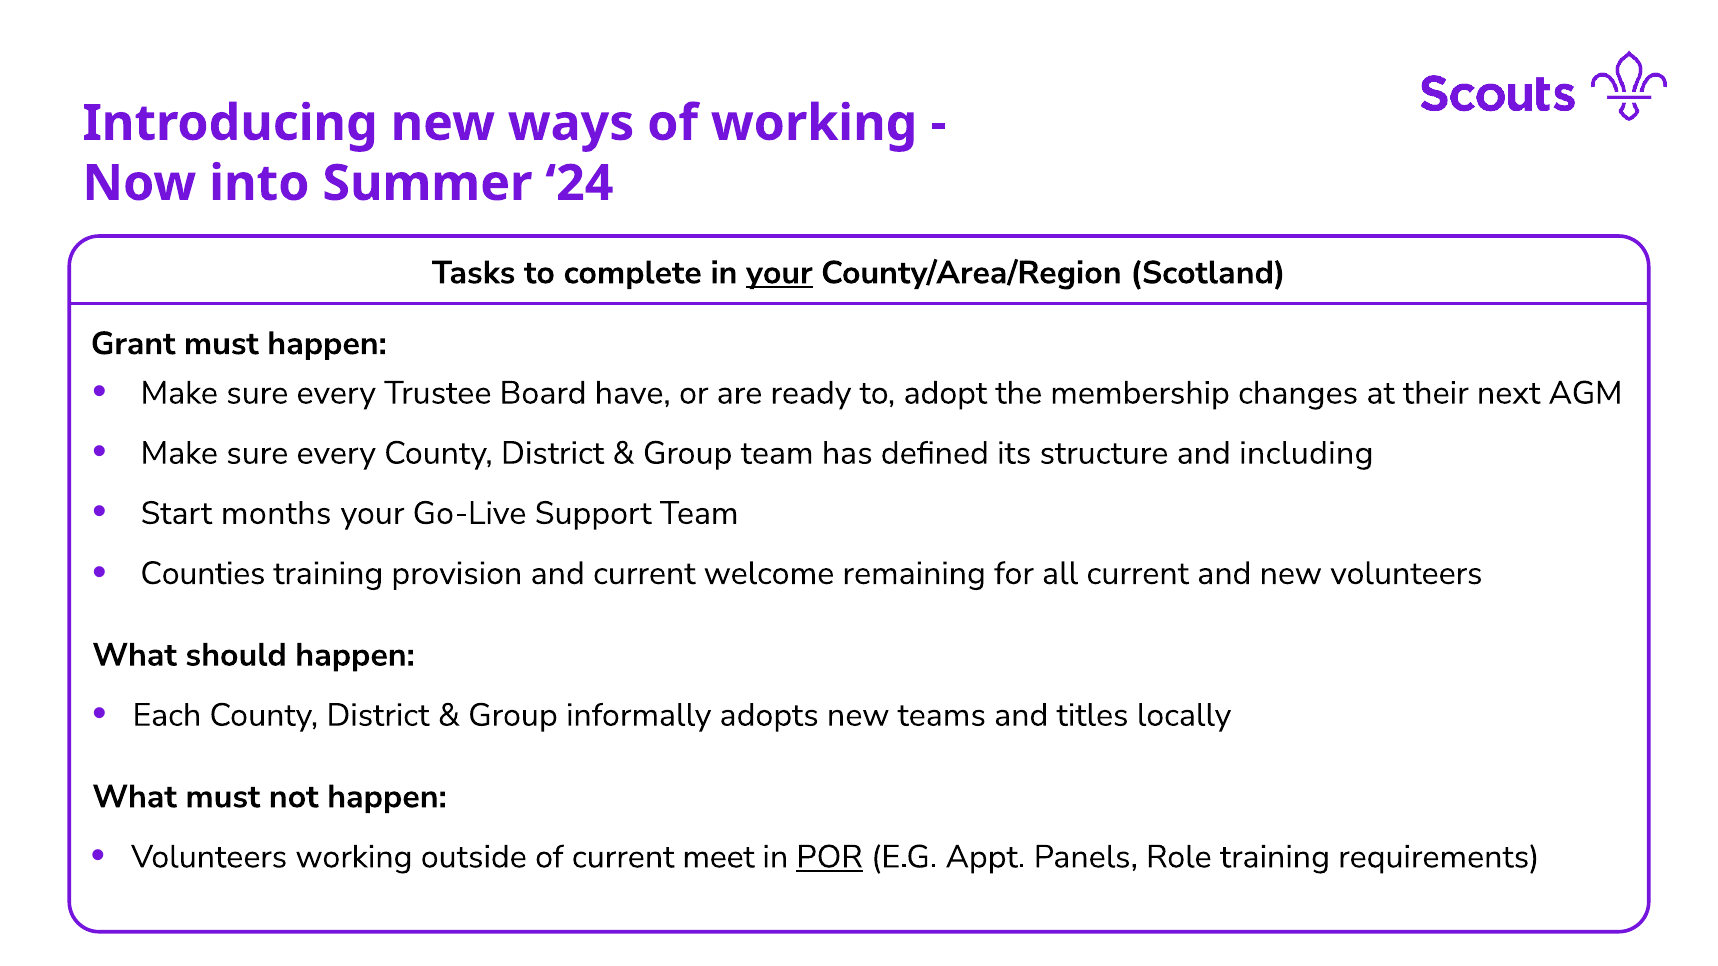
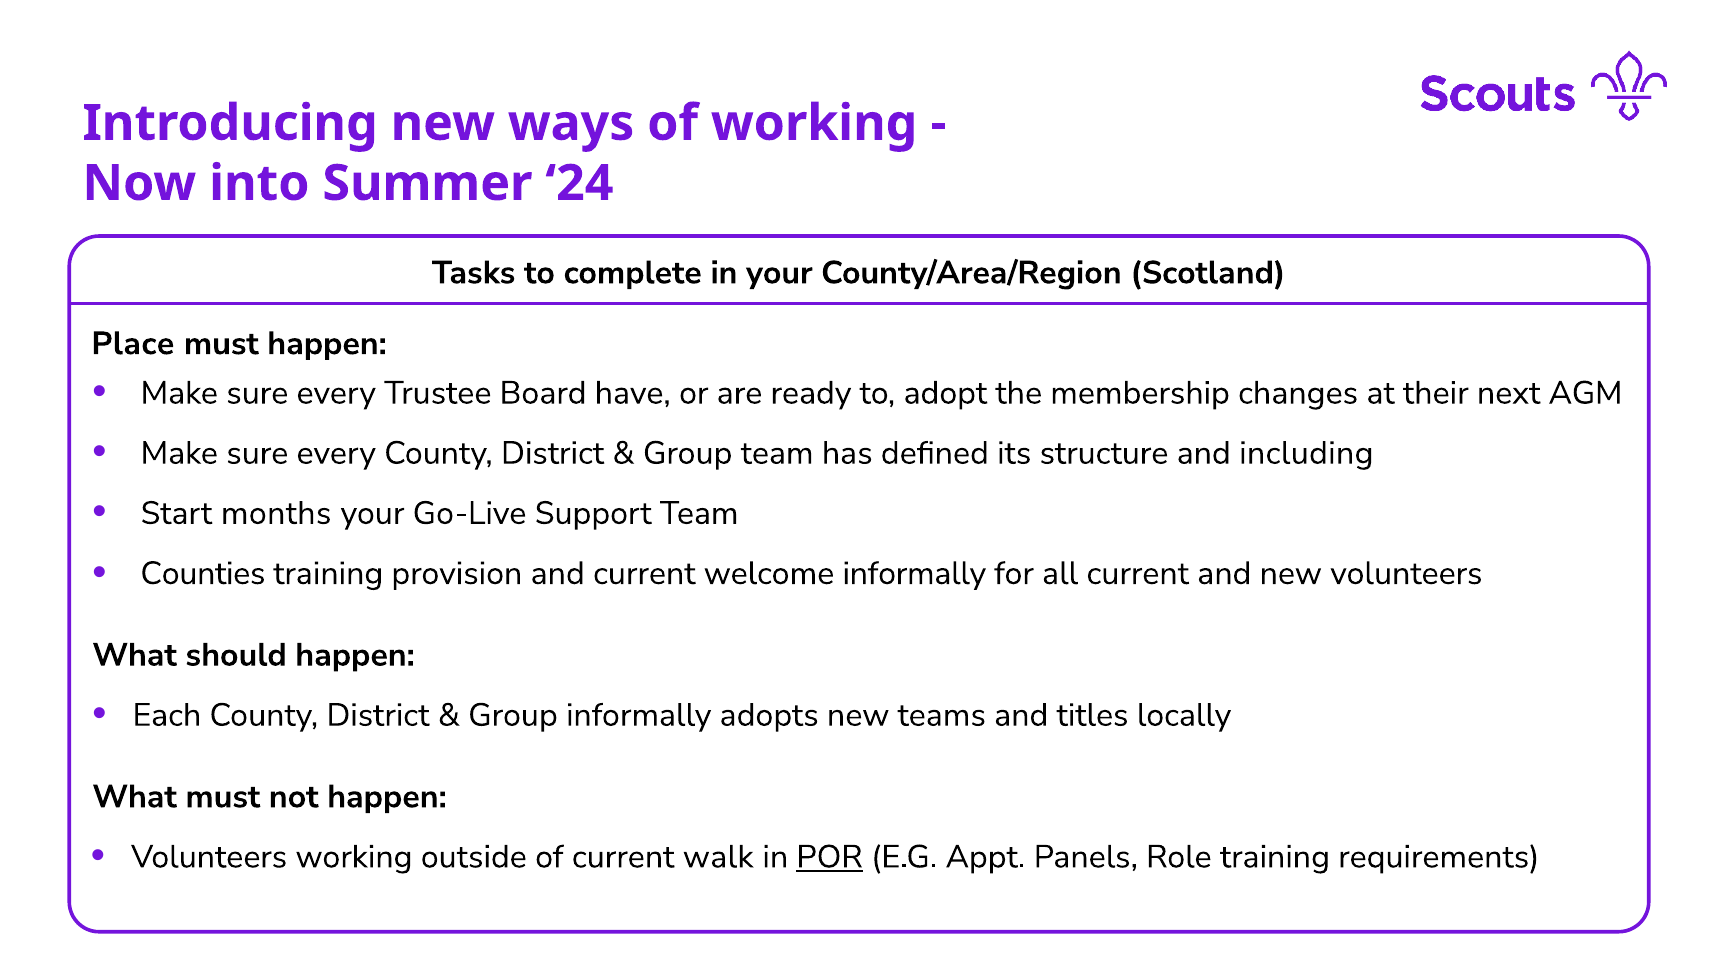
your underline: present -> none (779, 273)
Grant: Grant -> Place (133, 344)
welcome remaining: remaining -> informally (914, 574)
meet: meet -> walk (718, 857)
